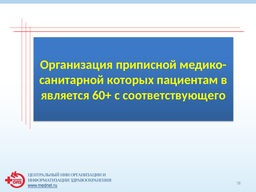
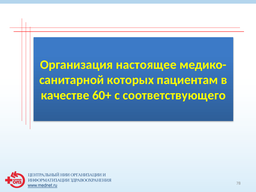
приписной: приписной -> настоящее (146, 65)
является: является -> качестве (65, 95)
